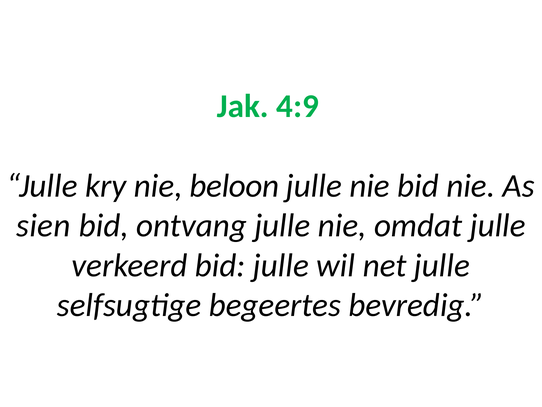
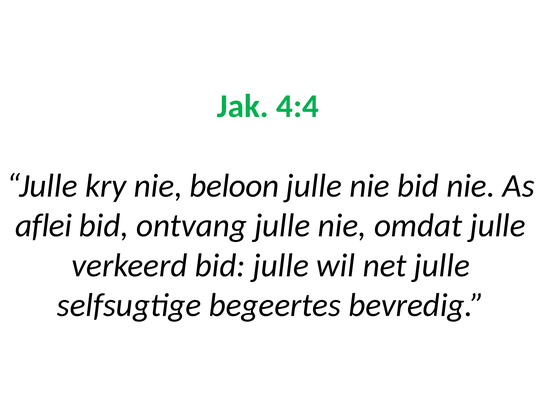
4:9: 4:9 -> 4:4 (298, 106)
sien: sien -> aflei (44, 225)
